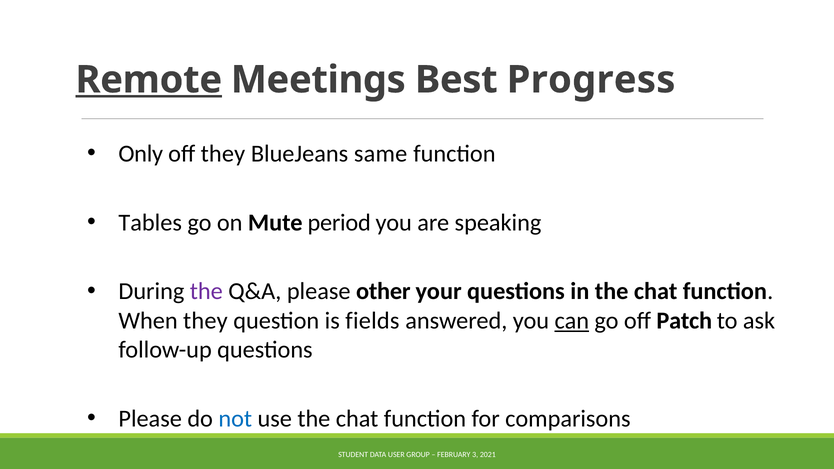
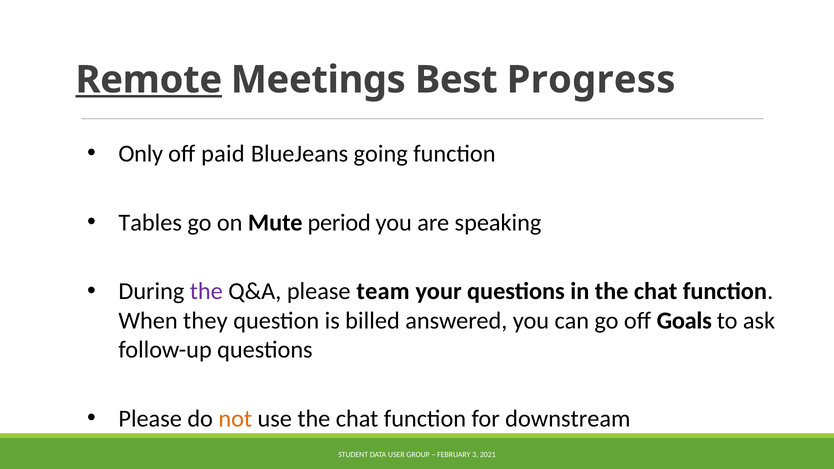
off they: they -> paid (223, 154)
same: same -> going (381, 154)
other: other -> team (383, 292)
fields: fields -> billed (373, 321)
can underline: present -> none (572, 321)
Patch: Patch -> Goals (684, 321)
not colour: blue -> orange (235, 419)
comparisons: comparisons -> downstream (568, 419)
